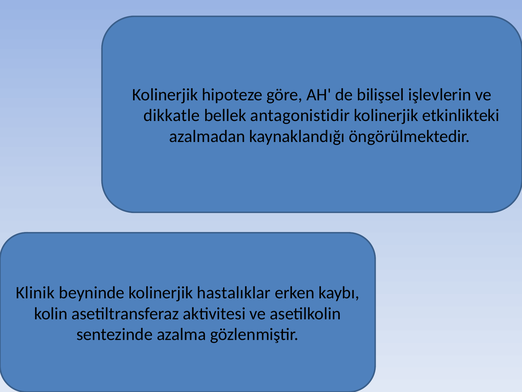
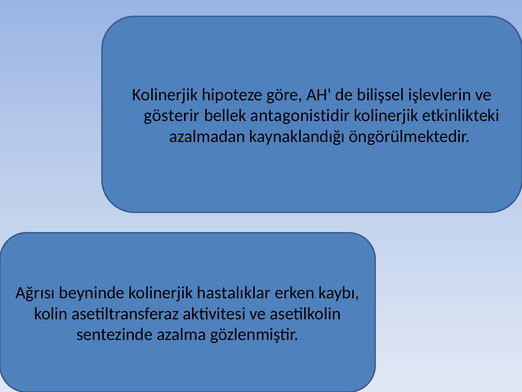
dikkatle: dikkatle -> gösterir (172, 115)
Klinik: Klinik -> Ağrısı (35, 292)
